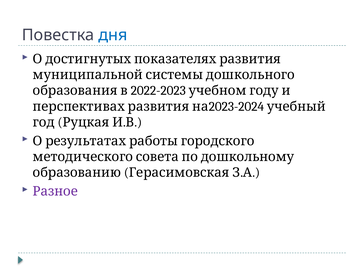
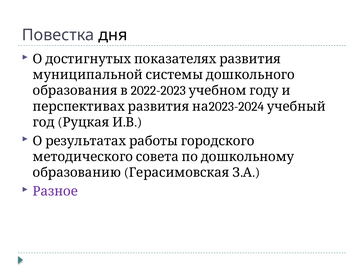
дня colour: blue -> black (113, 35)
